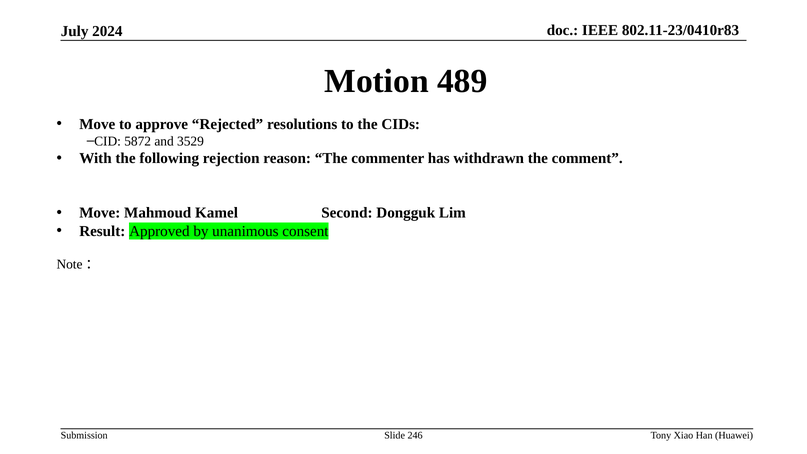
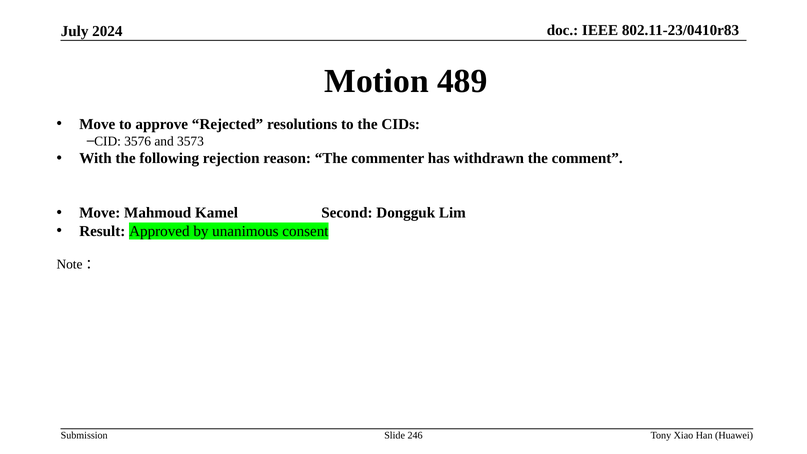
5872: 5872 -> 3576 (138, 141)
3529: 3529 -> 3573 (190, 141)
